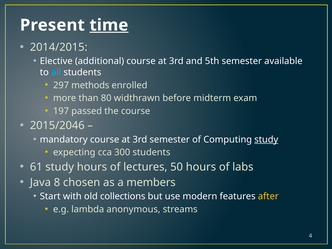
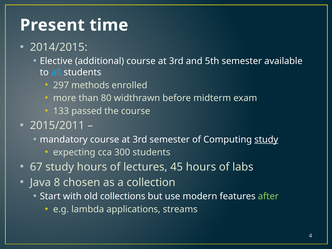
time underline: present -> none (109, 25)
197: 197 -> 133 (61, 111)
2015/2046: 2015/2046 -> 2015/2011 (57, 126)
61: 61 -> 67 (36, 167)
50: 50 -> 45 (177, 167)
members: members -> collection (151, 182)
after colour: yellow -> light green (268, 196)
anonymous: anonymous -> applications (133, 209)
